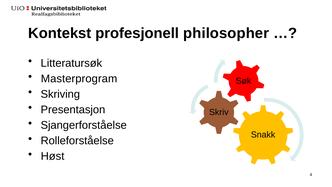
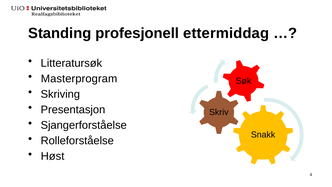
Kontekst: Kontekst -> Standing (60, 33)
philosopher: philosopher -> ettermiddag (226, 33)
